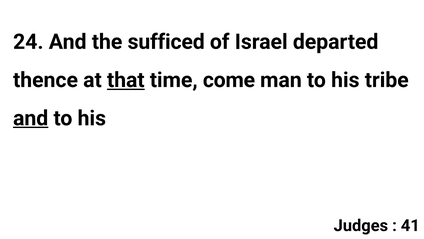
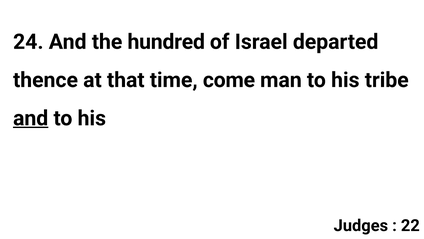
sufficed: sufficed -> hundred (166, 42)
that underline: present -> none (126, 80)
41: 41 -> 22 (410, 225)
